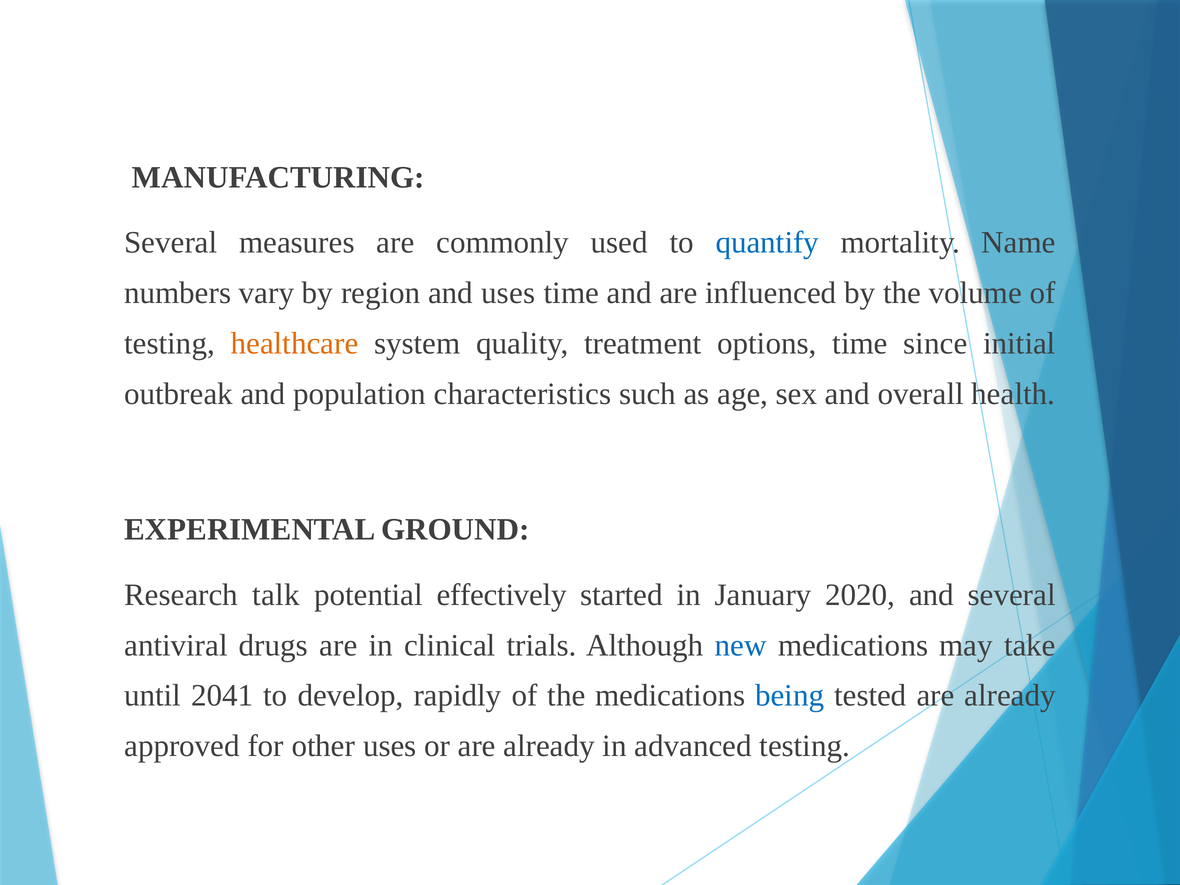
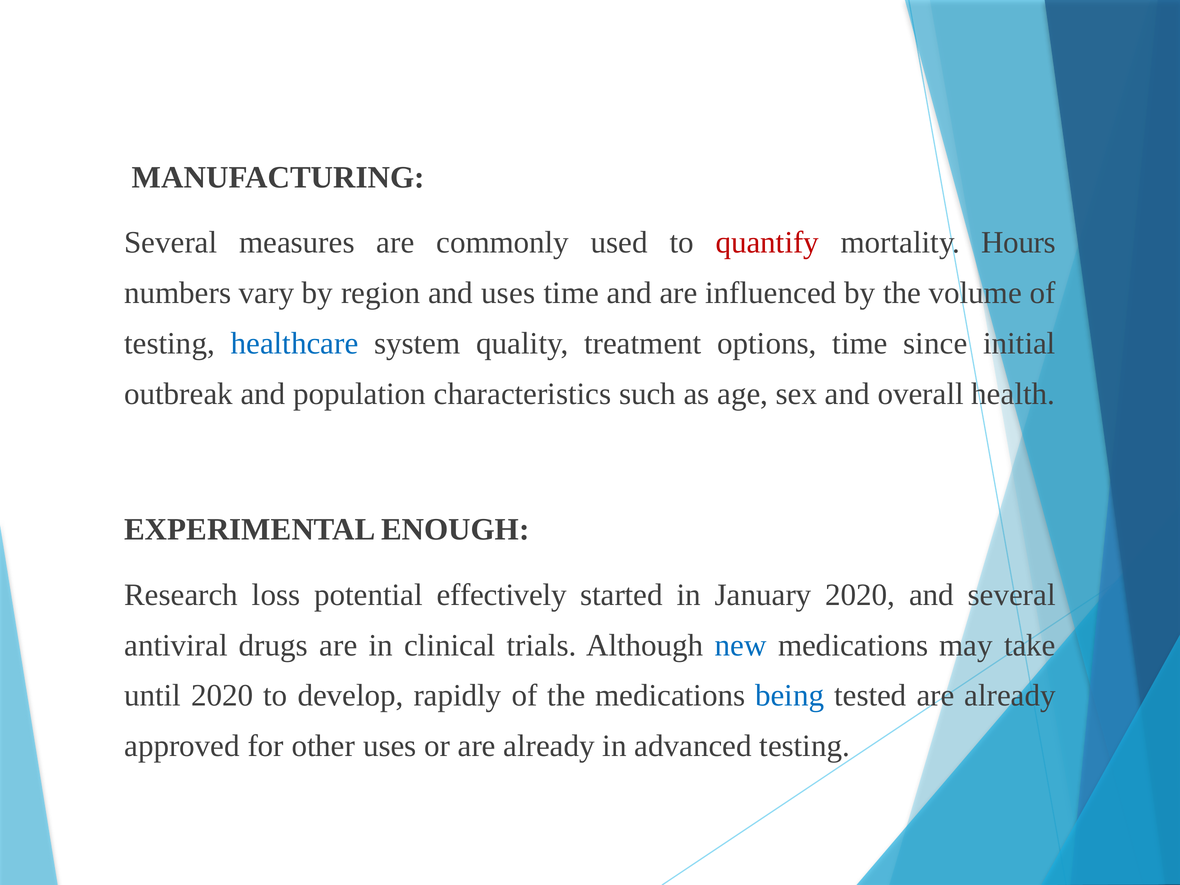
quantify colour: blue -> red (767, 243)
Name: Name -> Hours (1019, 243)
healthcare colour: orange -> blue (295, 343)
GROUND: GROUND -> ENOUGH (455, 530)
talk: talk -> loss (276, 595)
until 2041: 2041 -> 2020 (222, 696)
